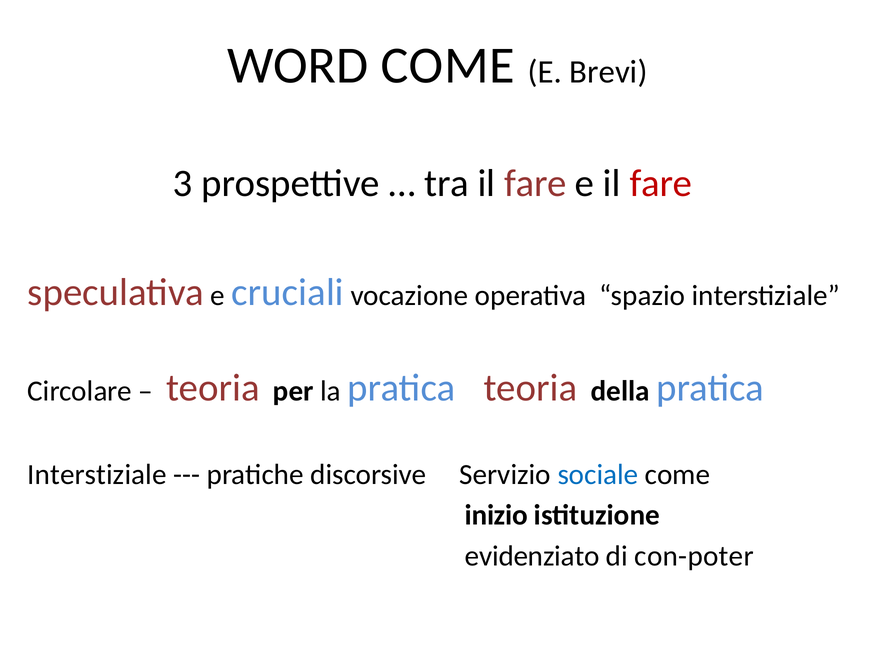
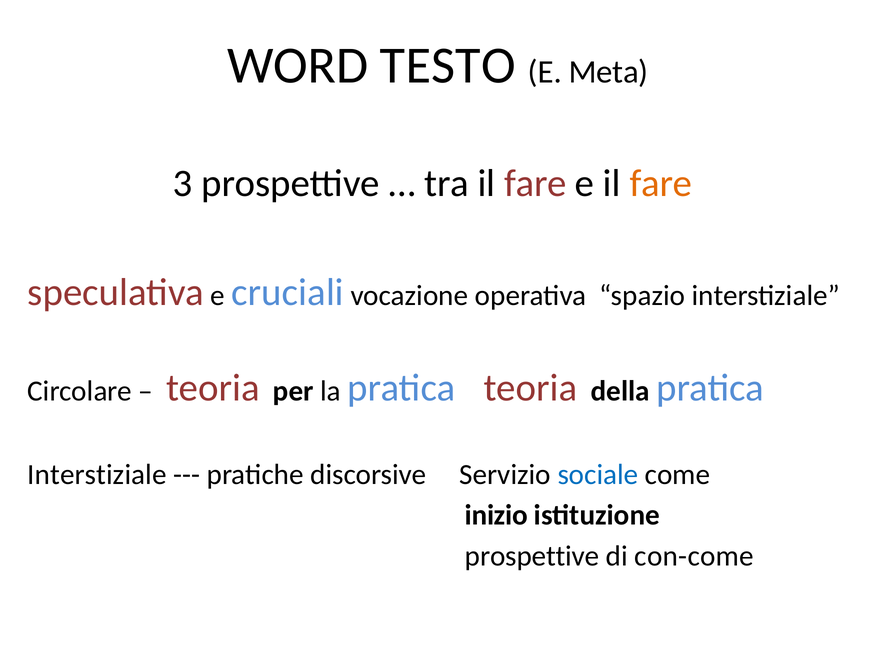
WORD COME: COME -> TESTO (448, 66)
Brevi: Brevi -> Meta (609, 72)
fare colour: red -> orange (661, 184)
evidenziato: evidenziato -> prospettive (532, 556)
con-poter: con-poter -> con-come (694, 556)
